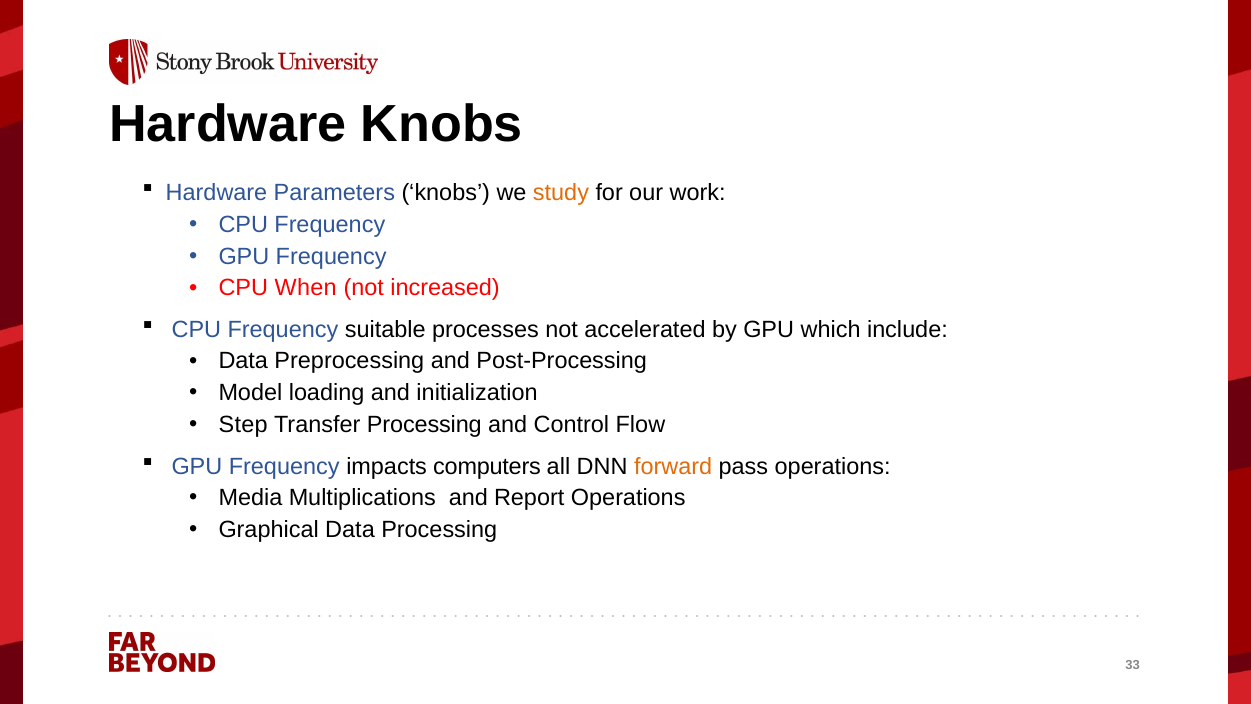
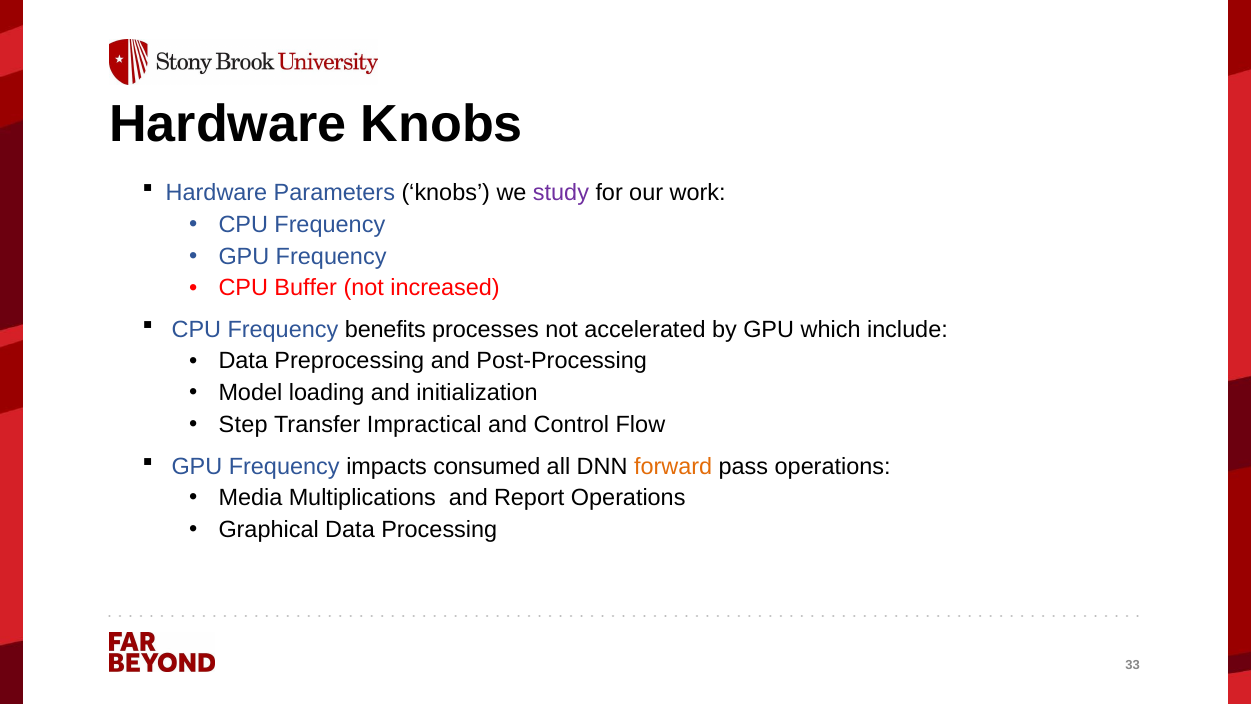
study colour: orange -> purple (561, 193)
When: When -> Buffer (306, 288)
suitable: suitable -> benefits (385, 330)
Transfer Processing: Processing -> Impractical (424, 425)
computers: computers -> consumed (487, 466)
